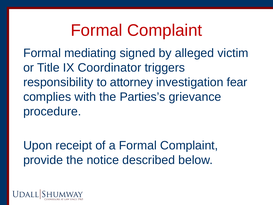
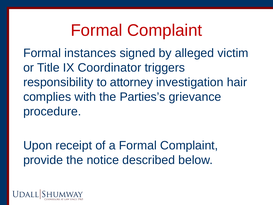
mediating: mediating -> instances (90, 53)
fear: fear -> hair (237, 82)
